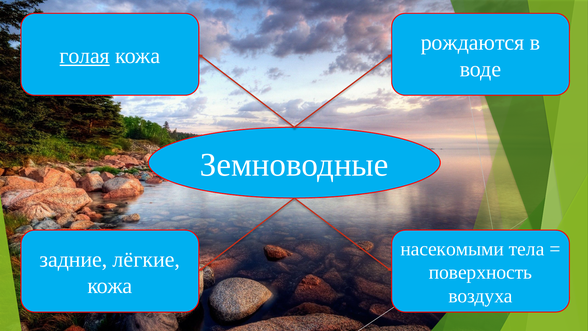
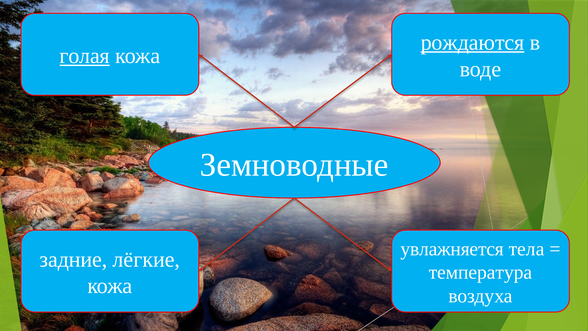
рождаются underline: none -> present (473, 43)
насекомыми: насекомыми -> увлажняется (452, 249)
поверхность: поверхность -> температура (480, 272)
